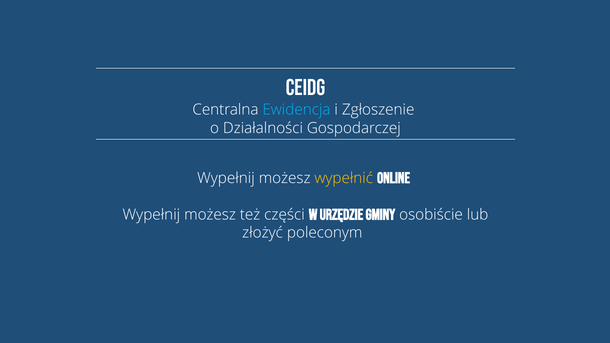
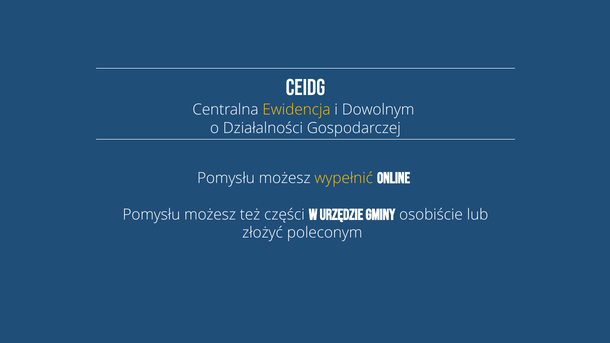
Ewidencja colour: light blue -> yellow (296, 110)
Zgłoszenie: Zgłoszenie -> Dowolnym (378, 110)
Wypełnij: Wypełnij -> Pomysłu (226, 178)
Wypełnij: Wypełnij -> Pomysłu (151, 215)
